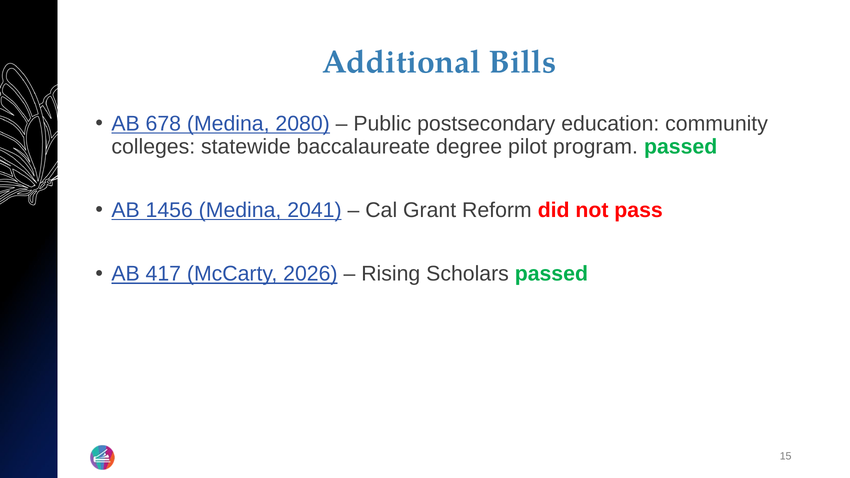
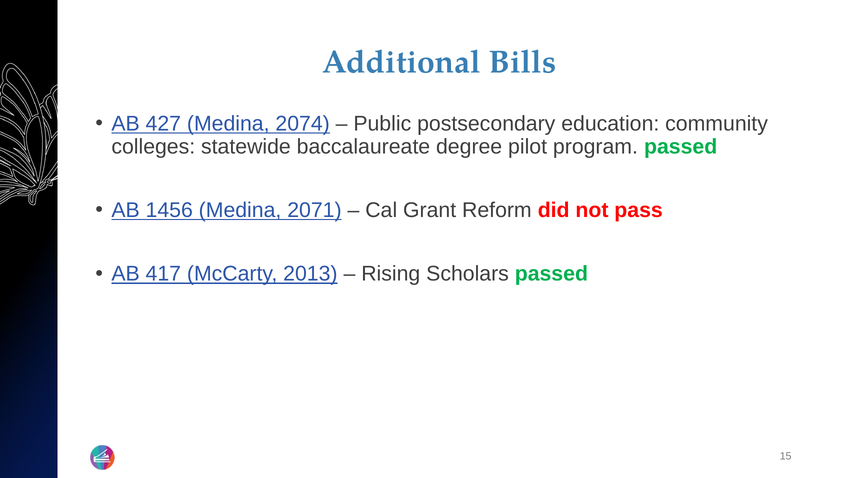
678: 678 -> 427 (163, 124)
2080: 2080 -> 2074 (303, 124)
2041: 2041 -> 2071 (314, 210)
2026: 2026 -> 2013 (310, 274)
